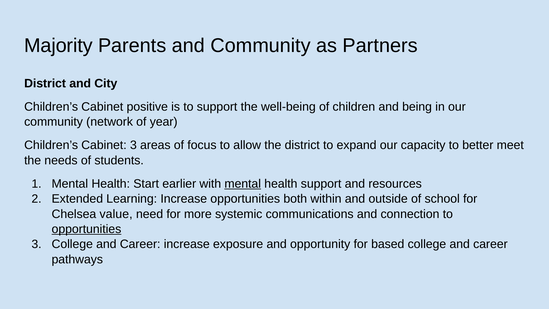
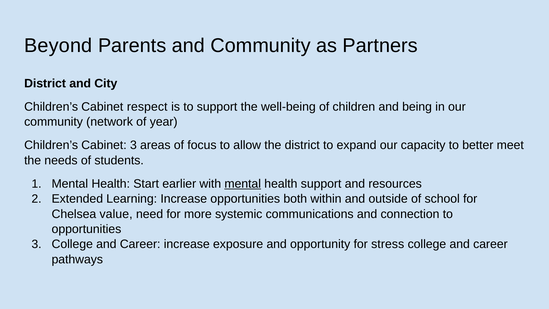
Majority: Majority -> Beyond (58, 45)
positive: positive -> respect (147, 107)
opportunities underline: present -> none (86, 229)
based: based -> stress (388, 244)
